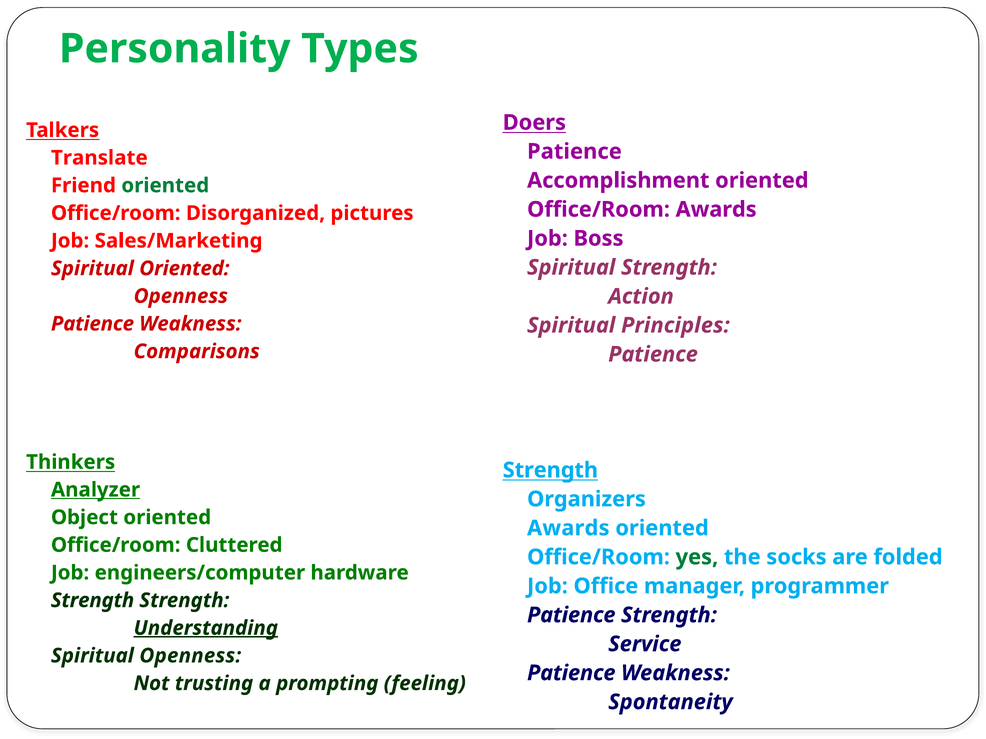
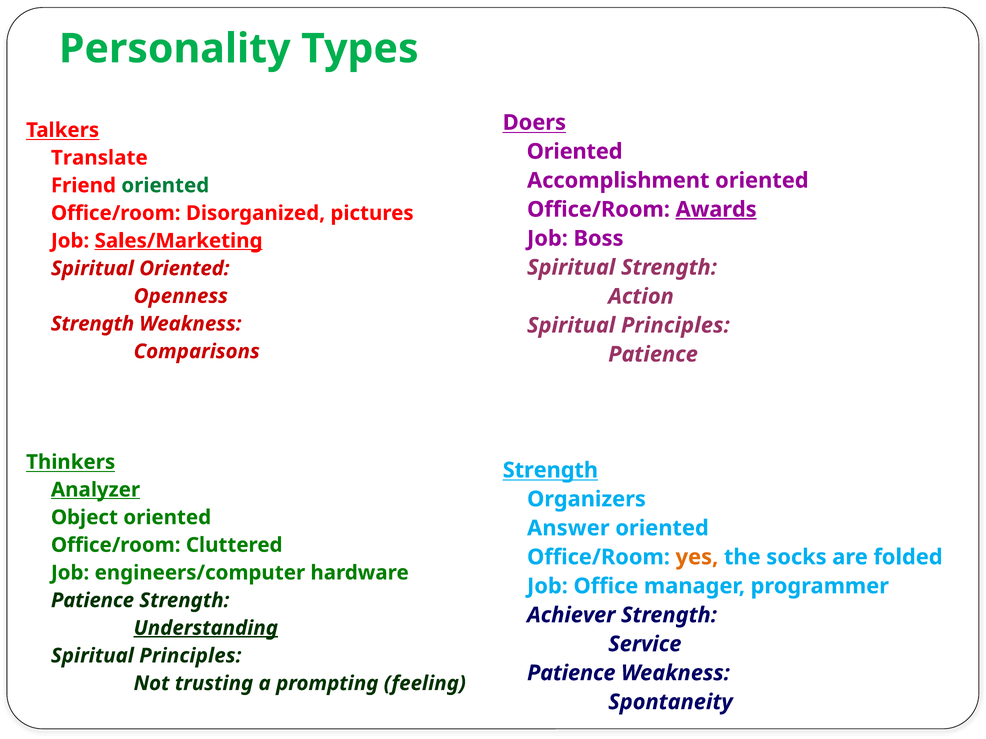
Patience: Patience -> Oriented (575, 152)
Awards underline: none -> present (716, 210)
Sales/Marketing underline: none -> present (179, 241)
Patience: Patience -> Strength (93, 324)
Awards: Awards -> Answer (568, 528)
yes colour: green -> orange (697, 557)
Strength: Strength -> Patience (92, 601)
Patience: Patience -> Achiever (571, 615)
Openness: Openness -> Principles (190, 656)
